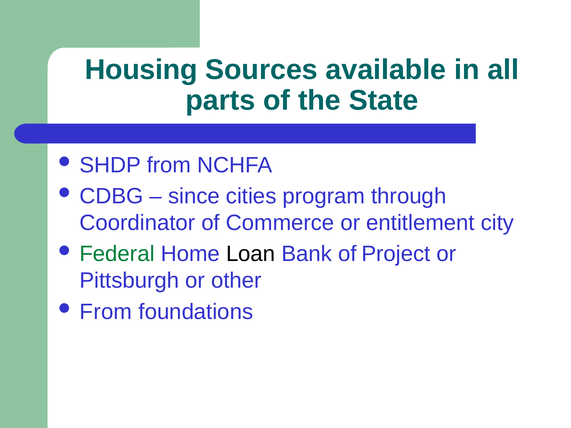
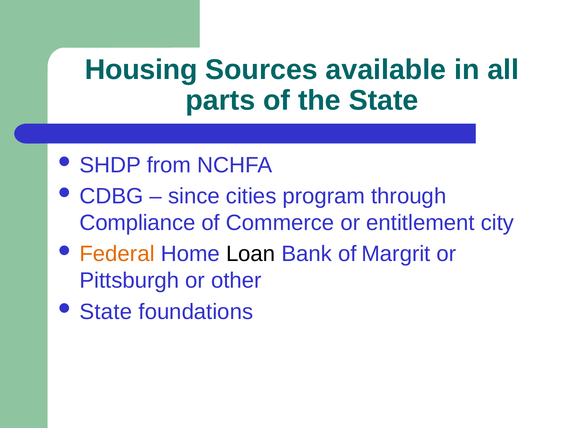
Coordinator: Coordinator -> Compliance (137, 223)
Federal colour: green -> orange (117, 254)
Project: Project -> Margrit (396, 254)
From: From -> State (106, 312)
